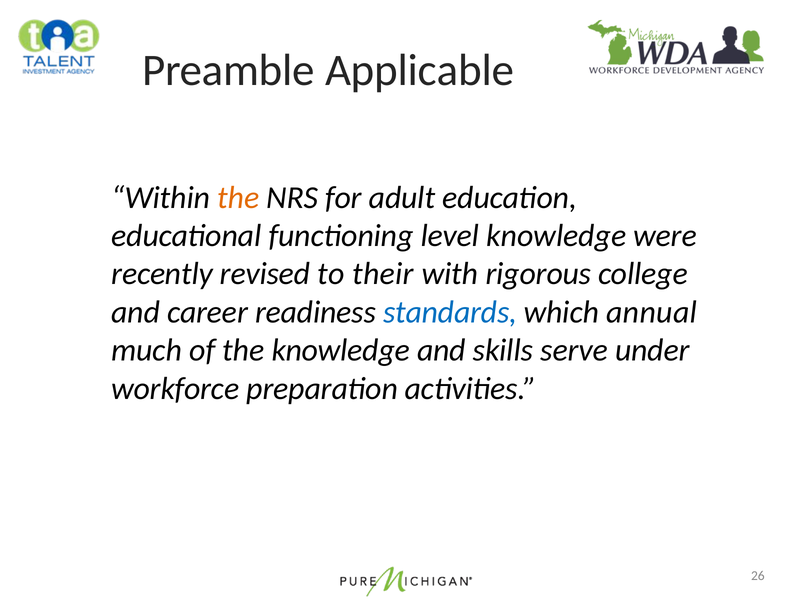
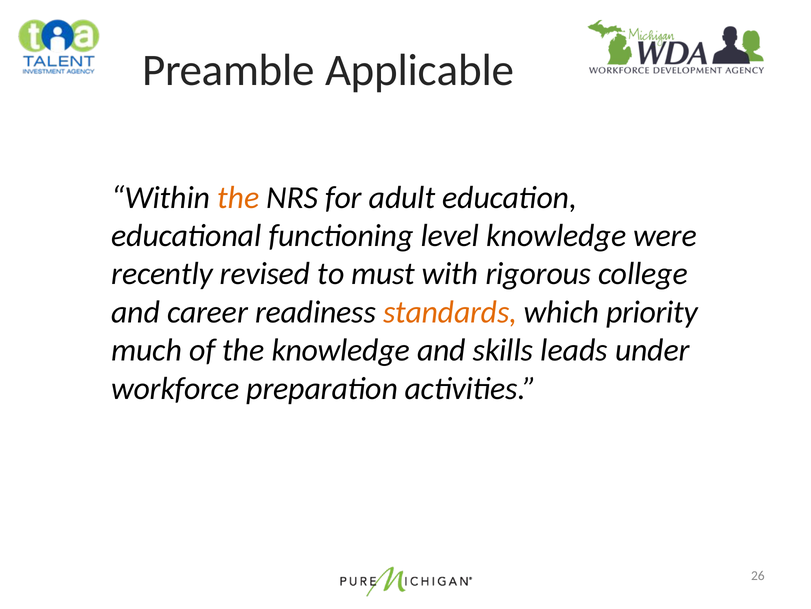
their: their -> must (383, 274)
standards colour: blue -> orange (450, 312)
annual: annual -> priority (652, 312)
serve: serve -> leads (574, 350)
